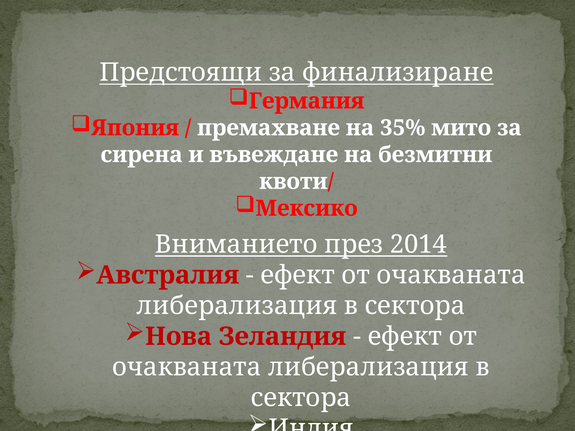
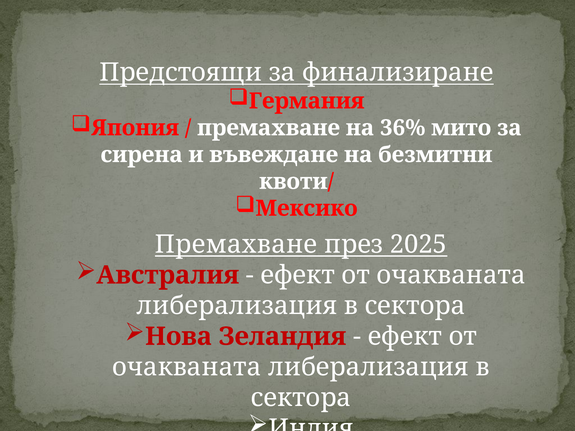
35%: 35% -> 36% (403, 128)
Вниманието: Вниманието -> Премахване (236, 245)
2014: 2014 -> 2025 (418, 245)
